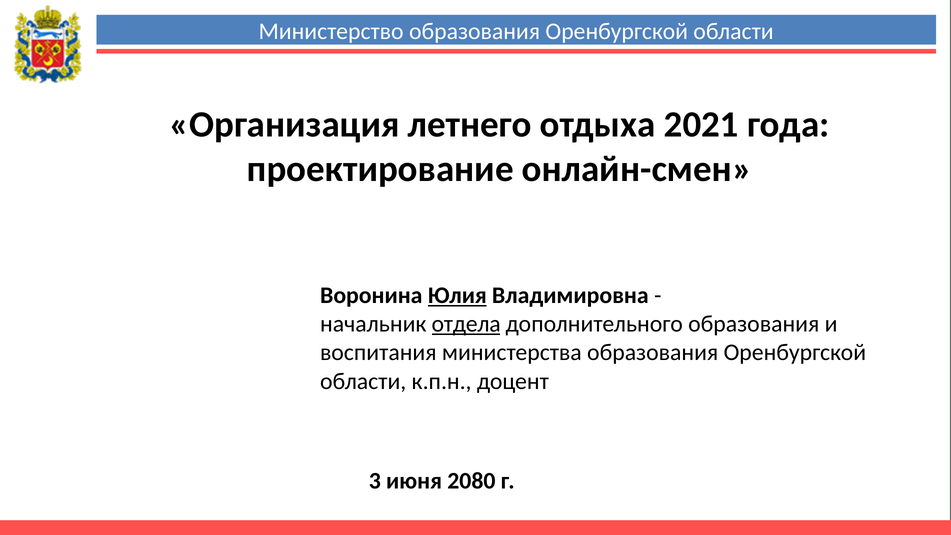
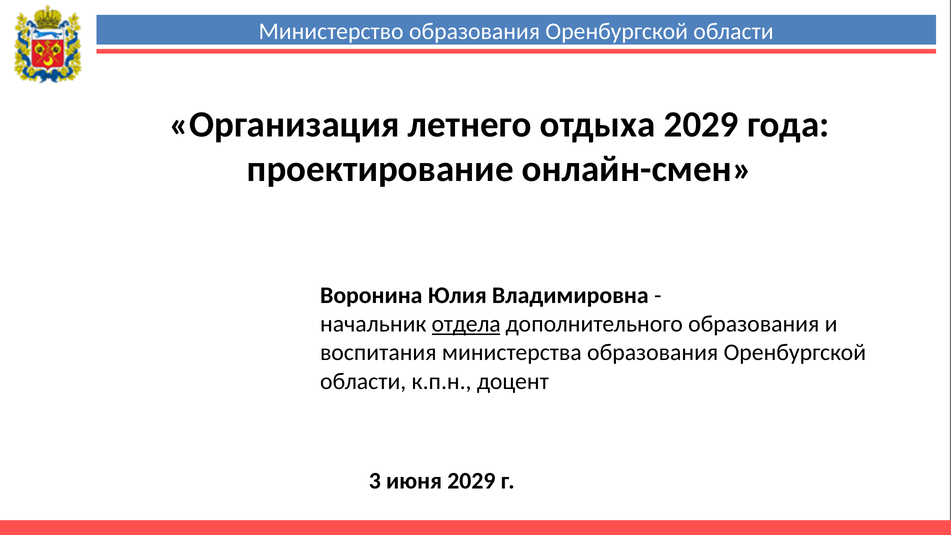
отдыха 2021: 2021 -> 2029 (701, 125)
Юлия underline: present -> none (457, 296)
июня 2080: 2080 -> 2029 (471, 481)
